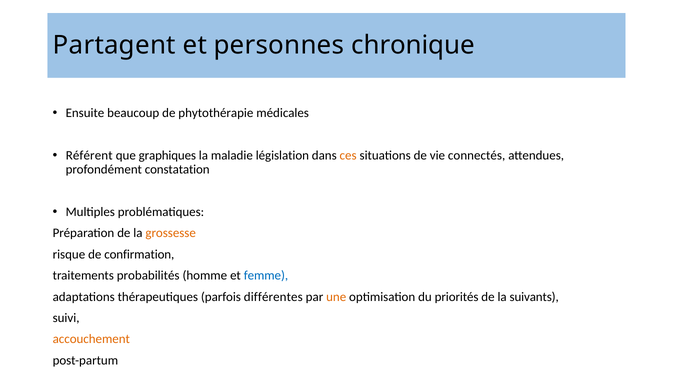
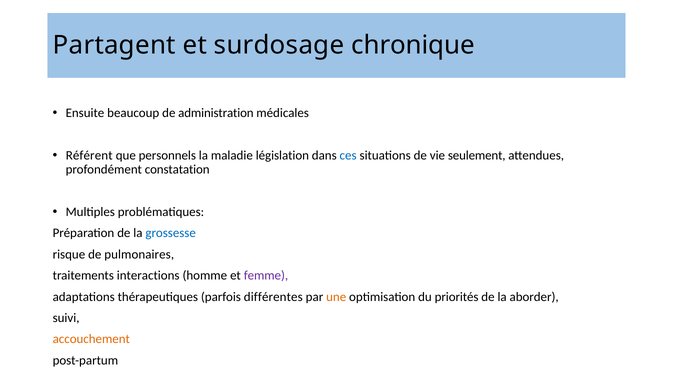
personnes: personnes -> surdosage (279, 45)
phytothérapie: phytothérapie -> administration (216, 113)
graphiques: graphiques -> personnels (167, 155)
ces colour: orange -> blue (348, 155)
connectés: connectés -> seulement (477, 155)
grossesse colour: orange -> blue (171, 233)
confirmation: confirmation -> pulmonaires (139, 254)
probabilités: probabilités -> interactions (148, 275)
femme colour: blue -> purple (266, 275)
suivants: suivants -> aborder (534, 297)
